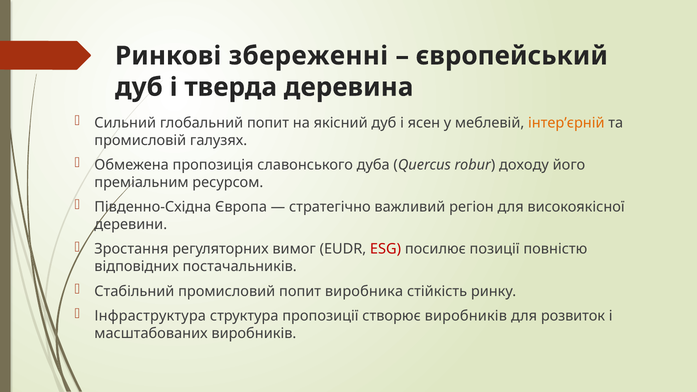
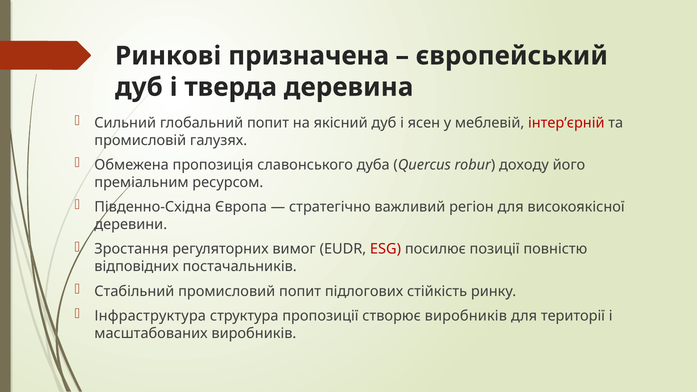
збереженні: збереженні -> призначена (309, 56)
інтер’єрній colour: orange -> red (566, 123)
виробника: виробника -> підлогових (364, 291)
розвиток: розвиток -> території (573, 316)
